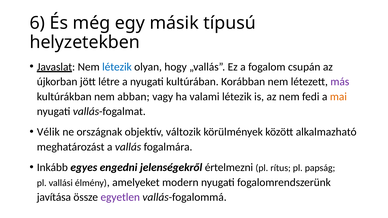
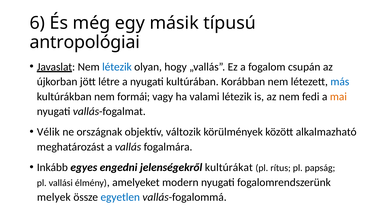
helyzetekben: helyzetekben -> antropológiai (85, 42)
más colour: purple -> blue (340, 82)
abban: abban -> formái (134, 97)
értelmezni: értelmezni -> kultúrákat (229, 168)
javítása: javítása -> melyek (54, 197)
egyetlen colour: purple -> blue (120, 197)
